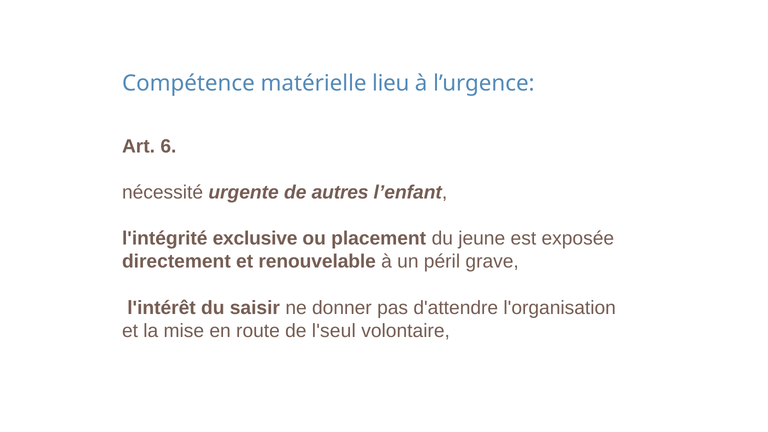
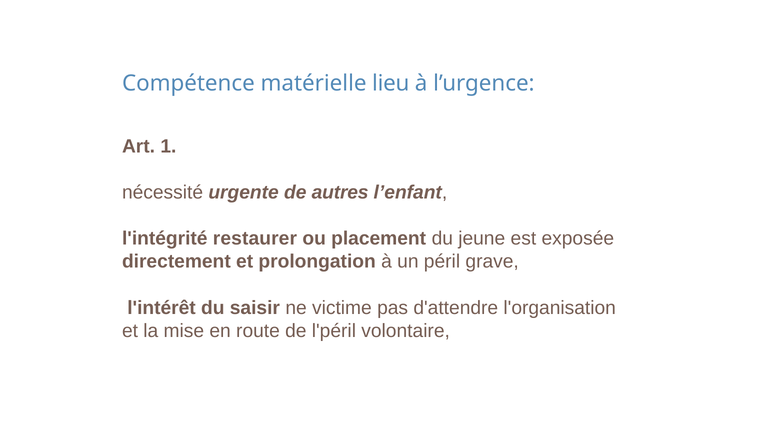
6: 6 -> 1 (168, 146)
exclusive: exclusive -> restaurer (255, 239)
renouvelable: renouvelable -> prolongation (317, 262)
donner: donner -> victime (342, 308)
l'seul: l'seul -> l'péril (334, 331)
